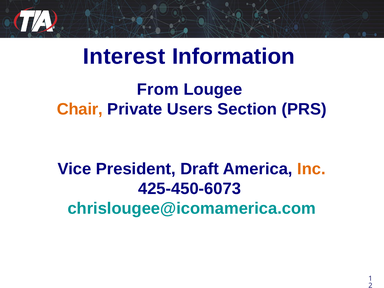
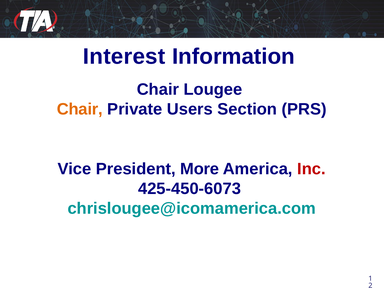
From: From -> Chair (158, 89)
Draft: Draft -> More (200, 169)
Inc colour: orange -> red (311, 169)
